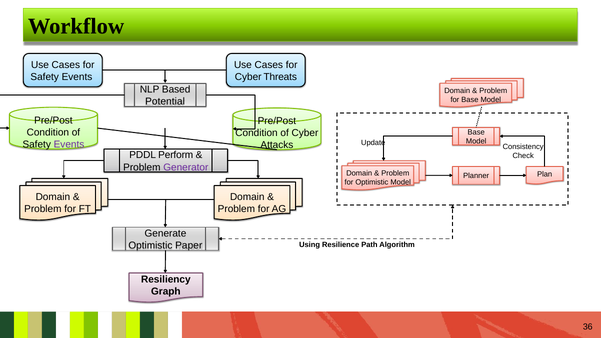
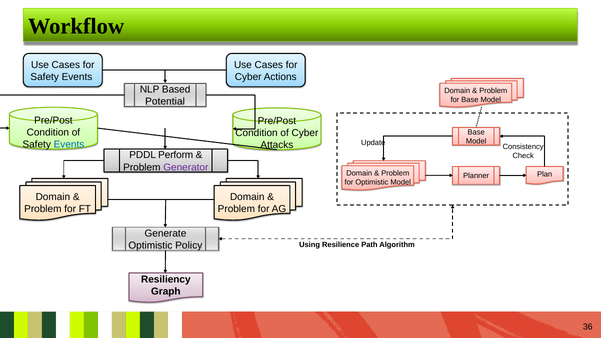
Threats: Threats -> Actions (280, 77)
Events colour: purple -> blue (69, 144)
Paper: Paper -> Policy (189, 245)
